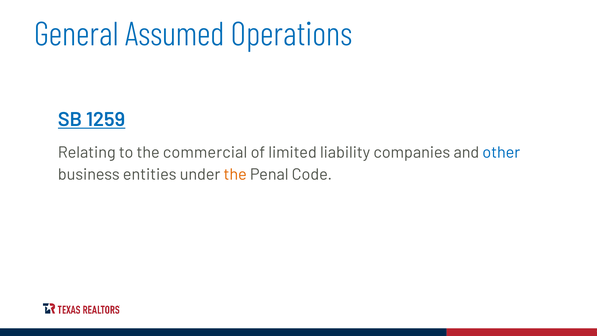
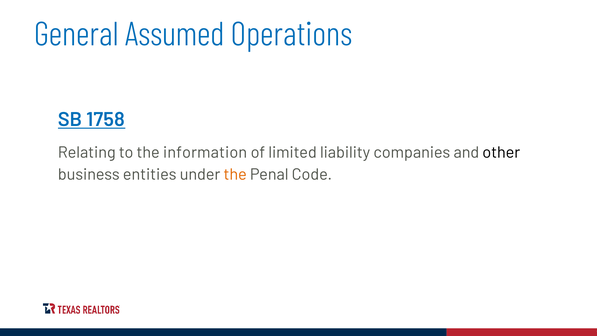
1259: 1259 -> 1758 (105, 120)
commercial: commercial -> information (205, 152)
other colour: blue -> black (501, 152)
